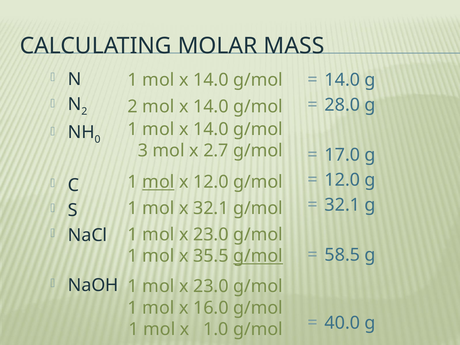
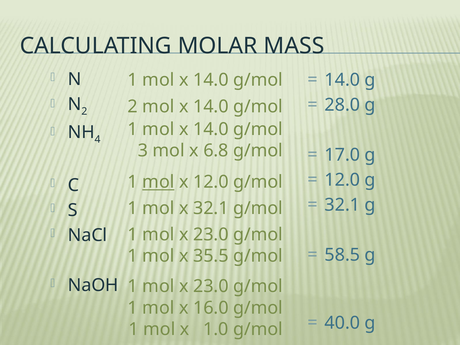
0: 0 -> 4 (97, 139)
2.7: 2.7 -> 6.8 (216, 151)
g/mol underline: present -> none (258, 256)
